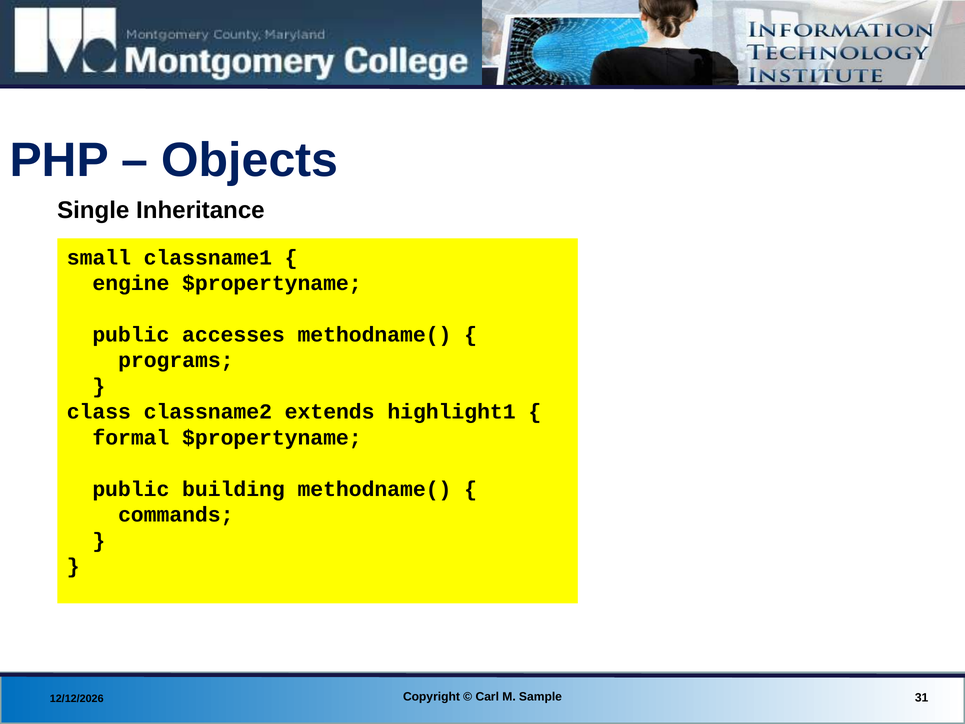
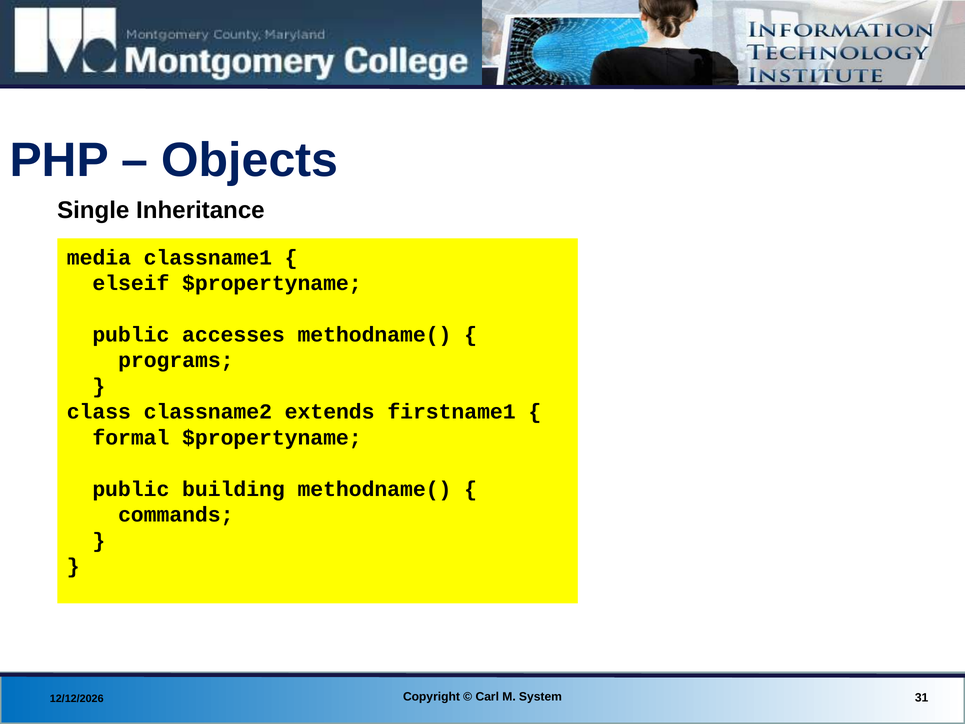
small: small -> media (99, 257)
engine: engine -> elseif (131, 283)
highlight1: highlight1 -> firstname1 (452, 412)
Sample: Sample -> System (540, 696)
